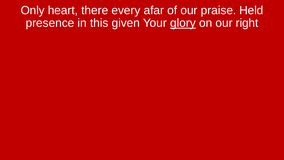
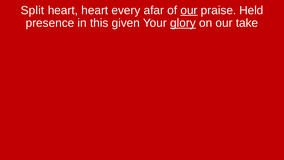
Only: Only -> Split (33, 10)
heart there: there -> heart (95, 10)
our underline: none -> present (189, 10)
right: right -> take (247, 23)
